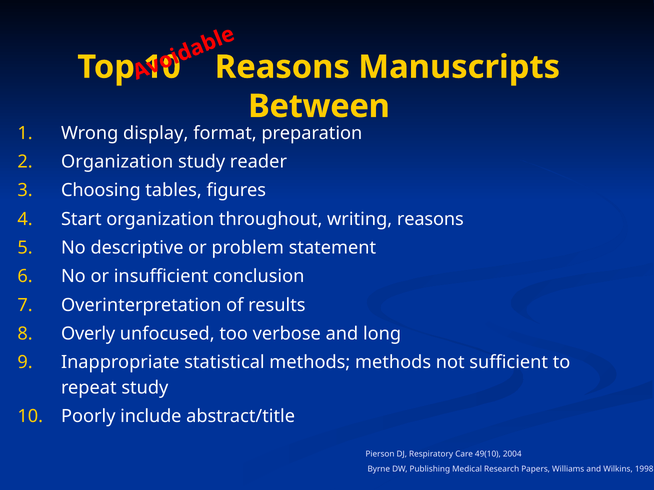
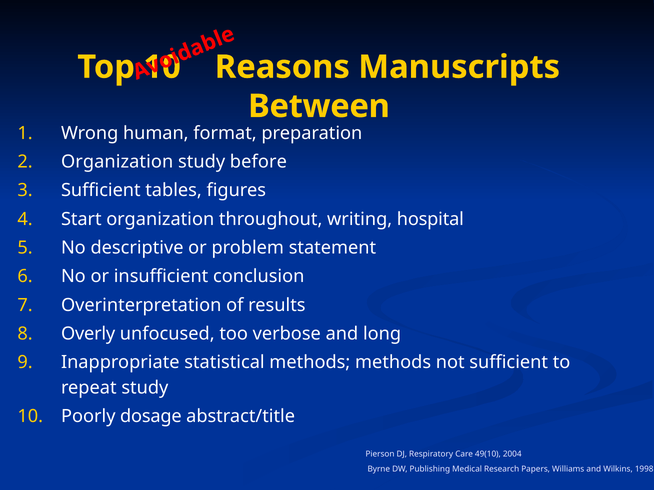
display: display -> human (156, 133)
reader: reader -> before (258, 162)
Choosing: Choosing -> Sufficient (101, 191)
writing reasons: reasons -> hospital (430, 219)
include: include -> dosage (151, 417)
